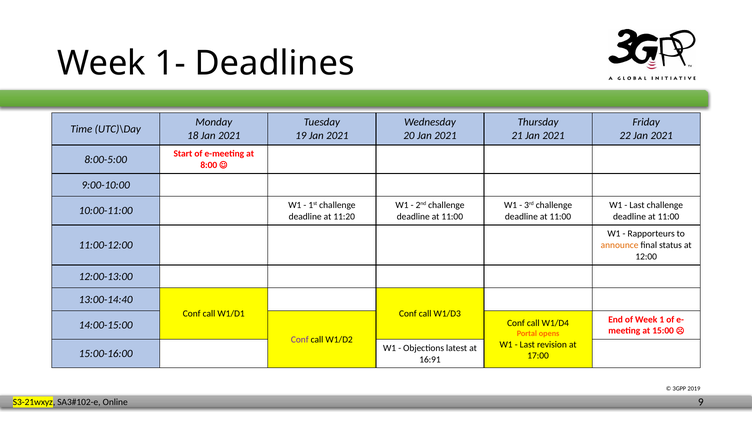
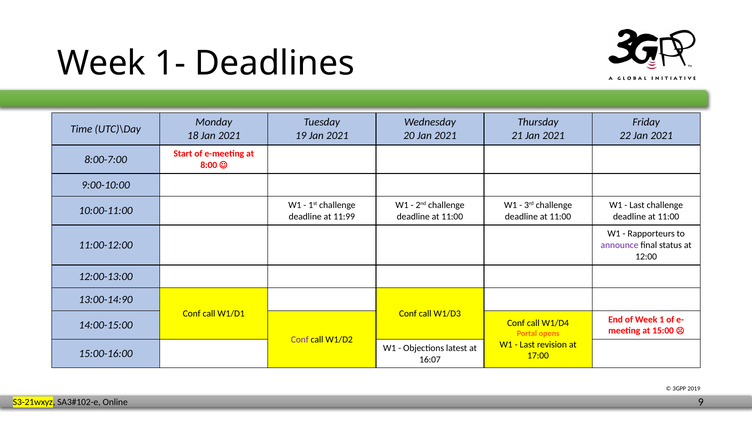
8:00-5:00: 8:00-5:00 -> 8:00-7:00 (106, 159)
11:20: 11:20 -> 11:99 (344, 217)
announce colour: orange -> purple (620, 245)
13:00-14:40: 13:00-14:40 -> 13:00-14:90 (106, 299)
16:91: 16:91 -> 16:07 (430, 359)
